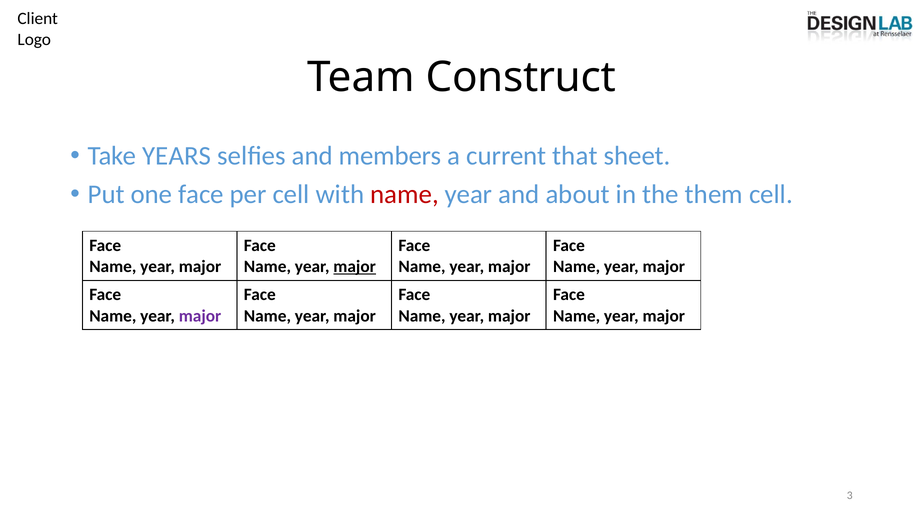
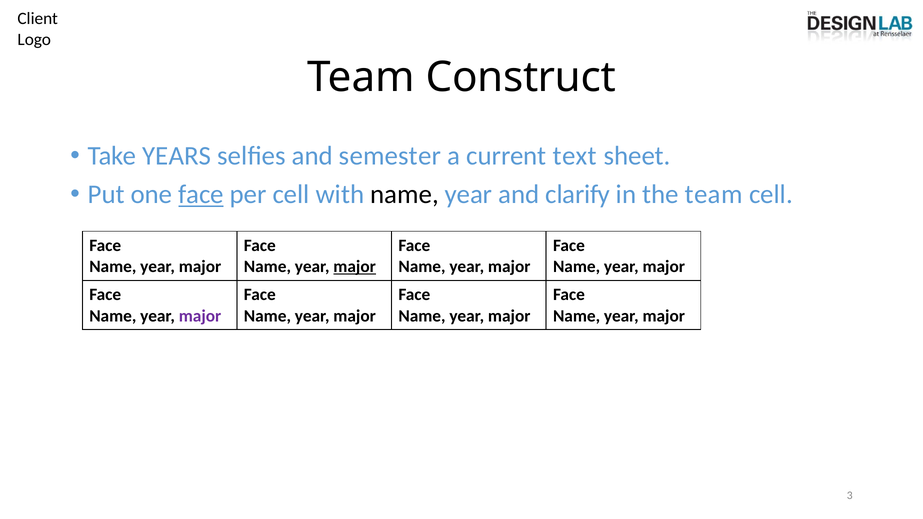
members: members -> semester (390, 156)
that: that -> text (575, 156)
face underline: none -> present (201, 195)
name colour: red -> black (405, 195)
about: about -> clarify (578, 195)
the them: them -> team (714, 195)
